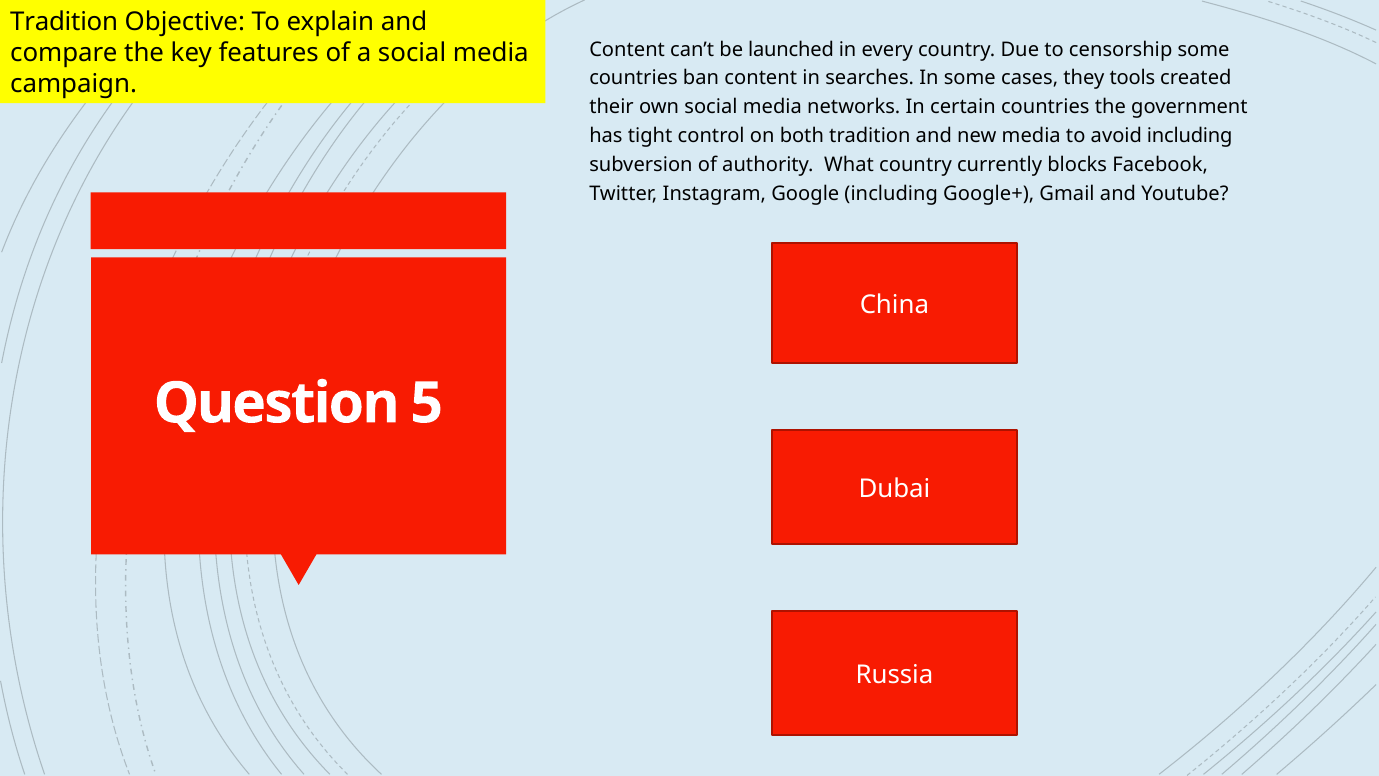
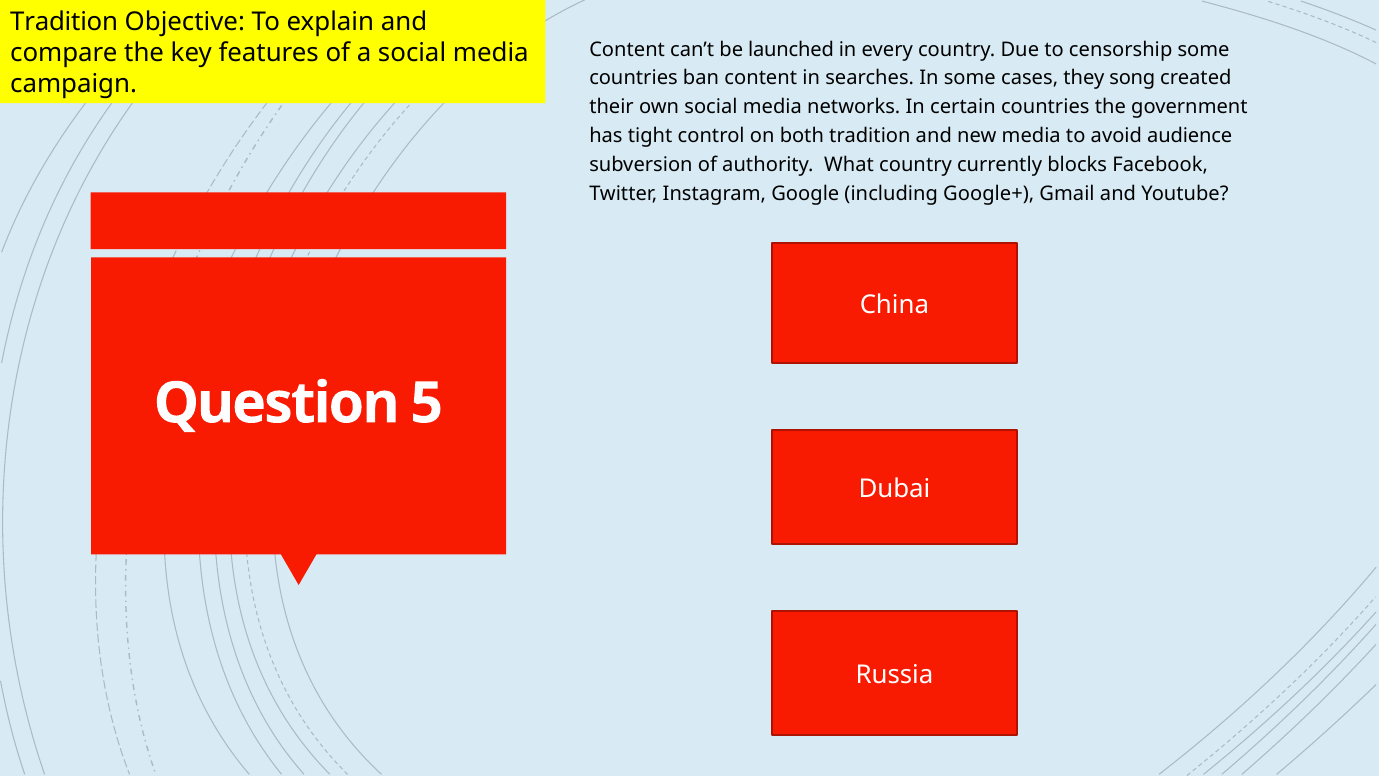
tools: tools -> song (1132, 78)
avoid including: including -> audience (1190, 136)
